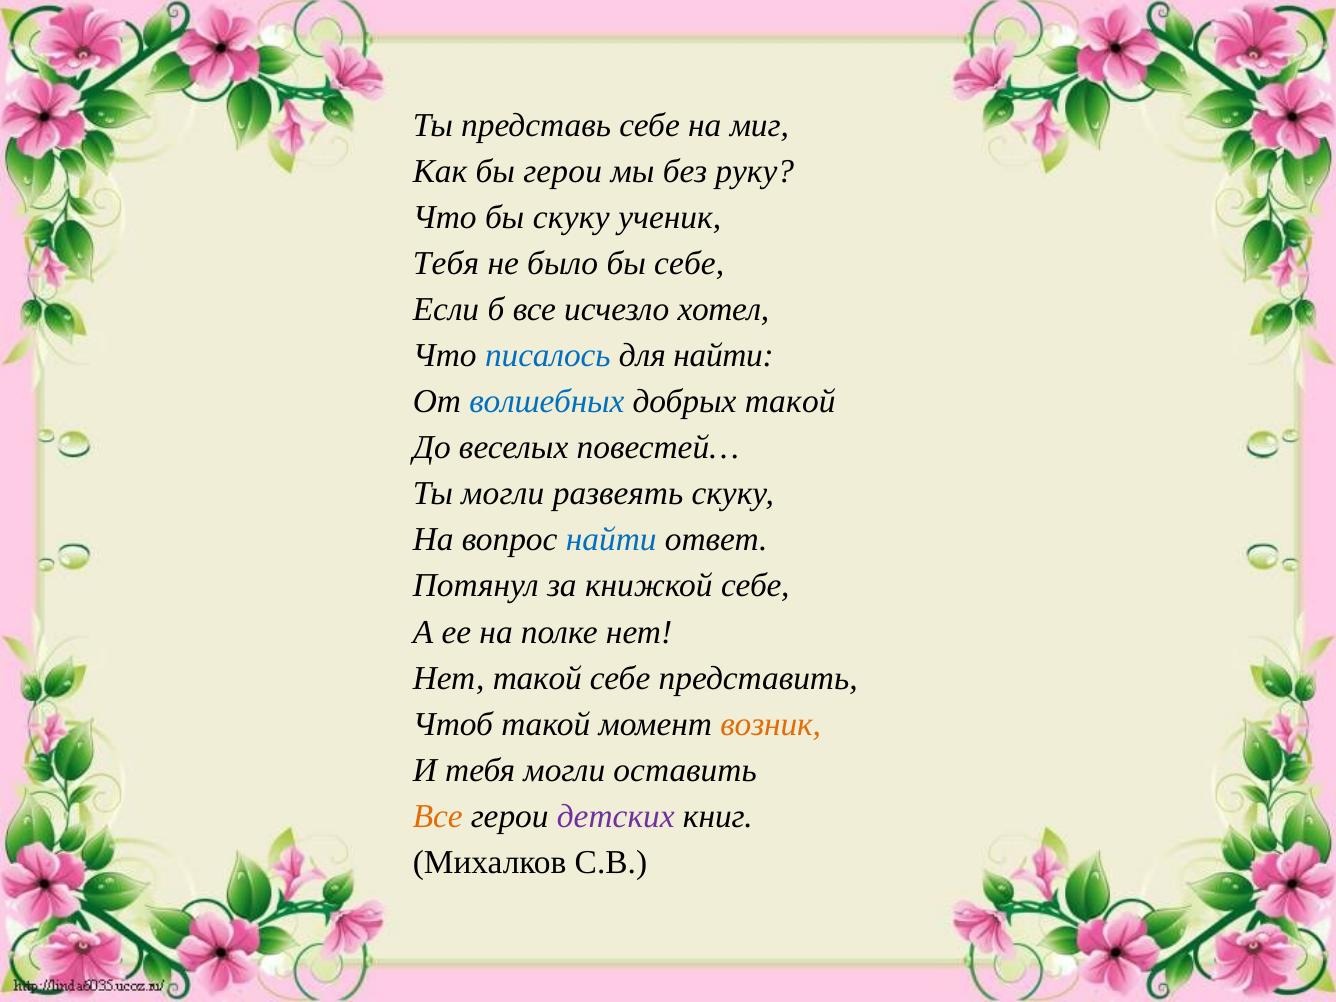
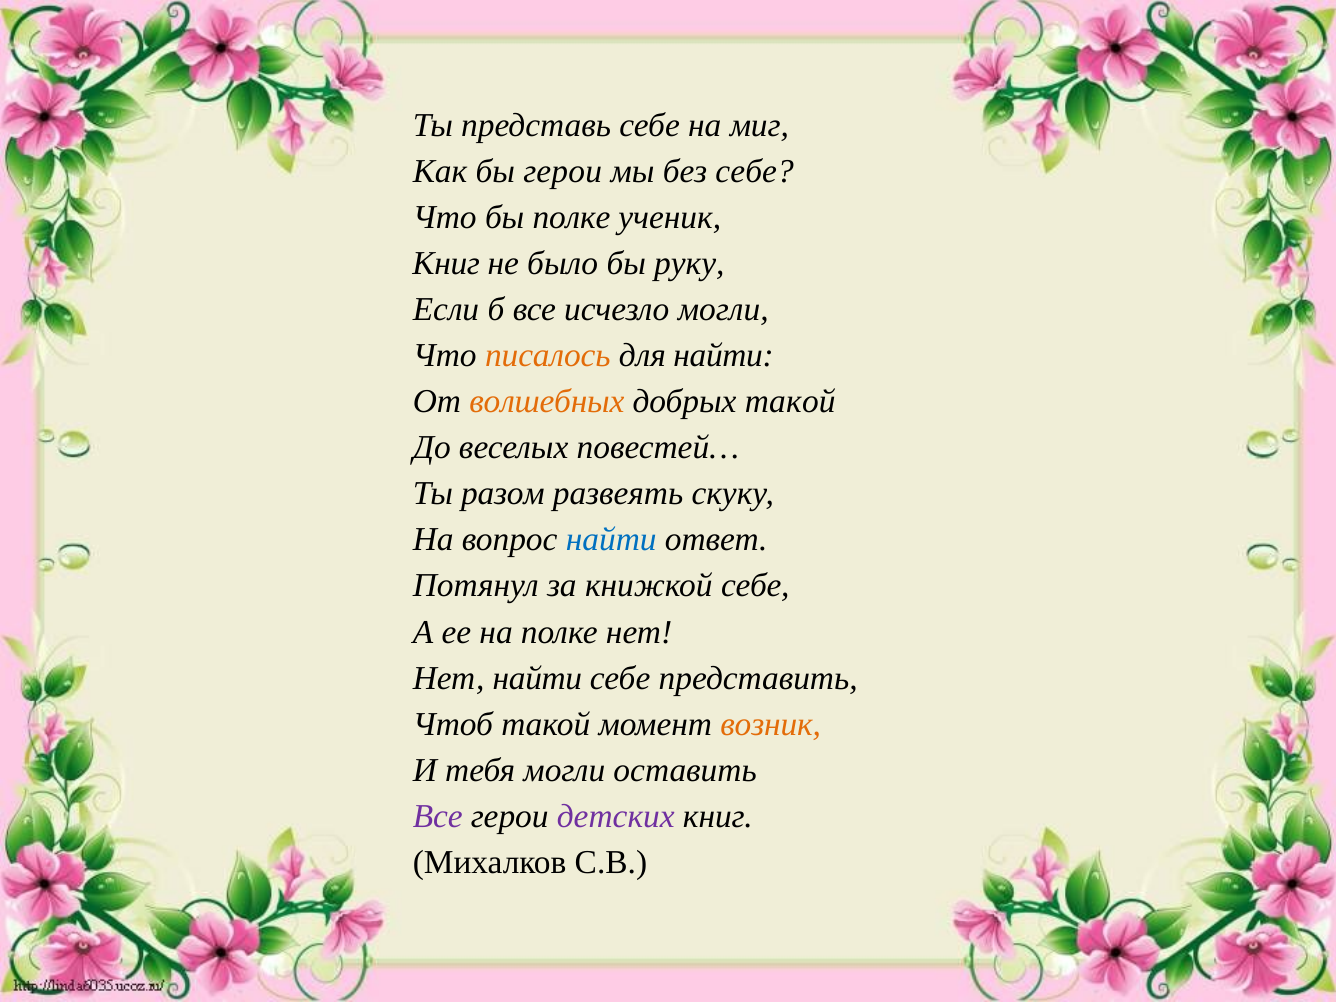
без руку: руку -> себе (755, 171)
бы скуку: скуку -> полке (571, 217)
Тебя: Тебя -> Книг (446, 263)
бы себе: себе -> руку (689, 263)
исчезло хотел: хотел -> могли (723, 310)
писалось colour: blue -> orange (548, 356)
волшебных colour: blue -> orange (547, 402)
Ты могли: могли -> разом (503, 494)
Нет такой: такой -> найти (537, 678)
Все colour: orange -> purple (438, 816)
